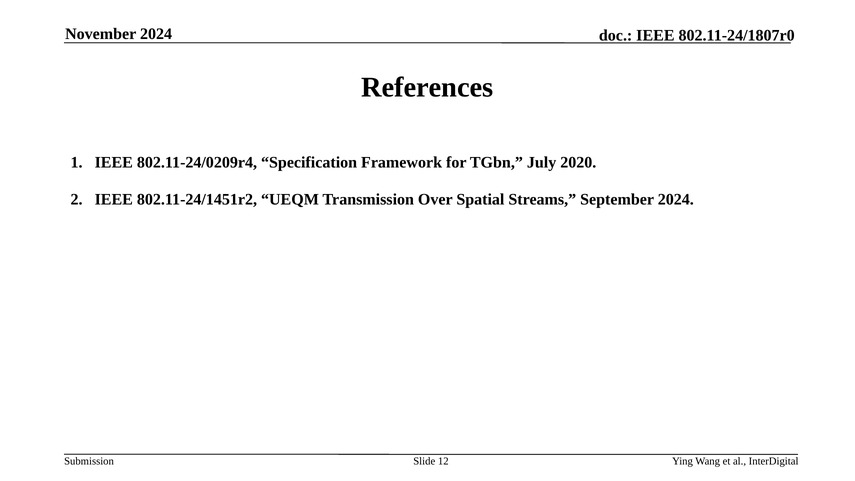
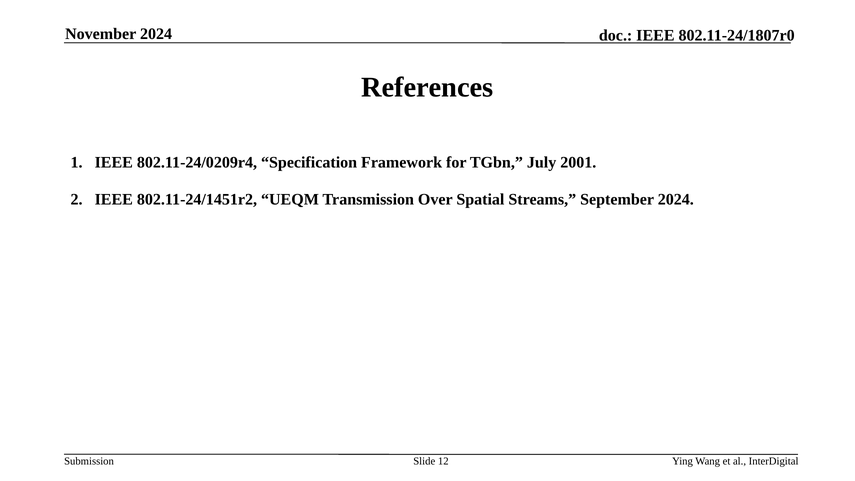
2020: 2020 -> 2001 (578, 163)
